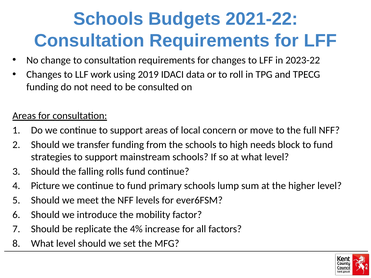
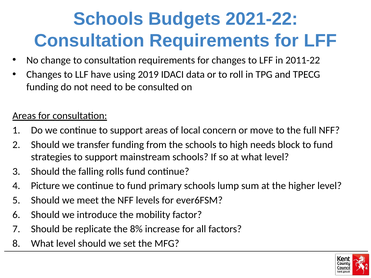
2023-22: 2023-22 -> 2011-22 (303, 60)
work: work -> have (101, 75)
4%: 4% -> 8% (136, 229)
